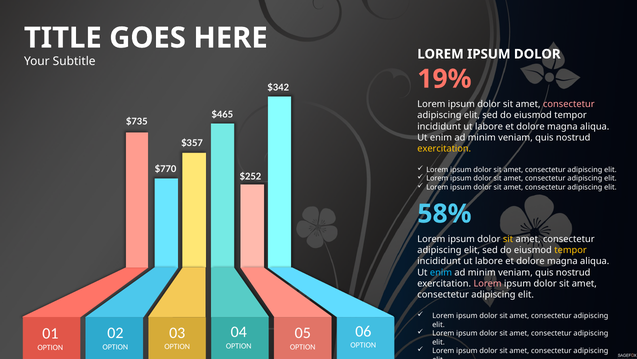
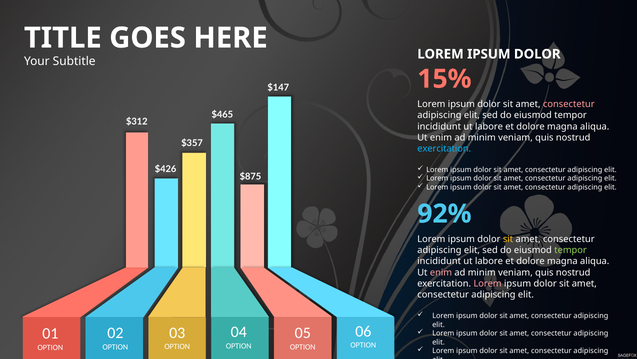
19%: 19% -> 15% (444, 79)
$342: $342 -> $147 (278, 87)
$735: $735 -> $312 (137, 122)
exercitation colour: yellow -> light blue (444, 148)
$770: $770 -> $426 (166, 169)
$252: $252 -> $875 (250, 176)
58%: 58% -> 92% (444, 213)
tempor colour: yellow -> light green (571, 250)
enim colour: light blue -> pink (441, 272)
